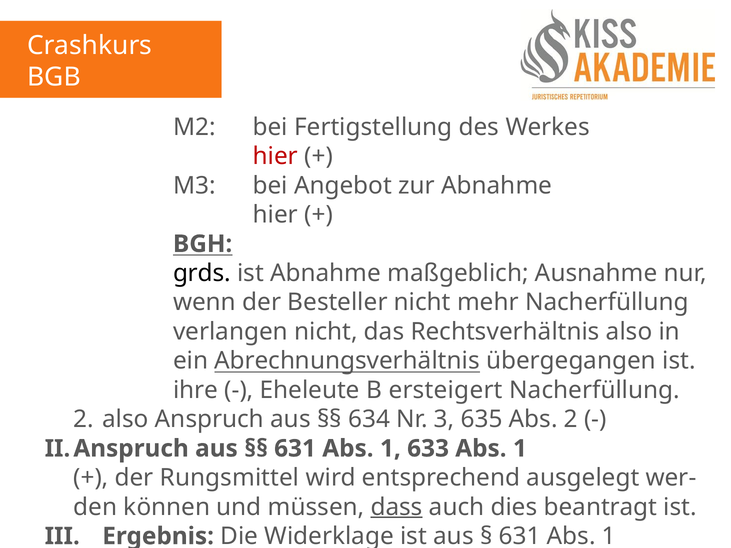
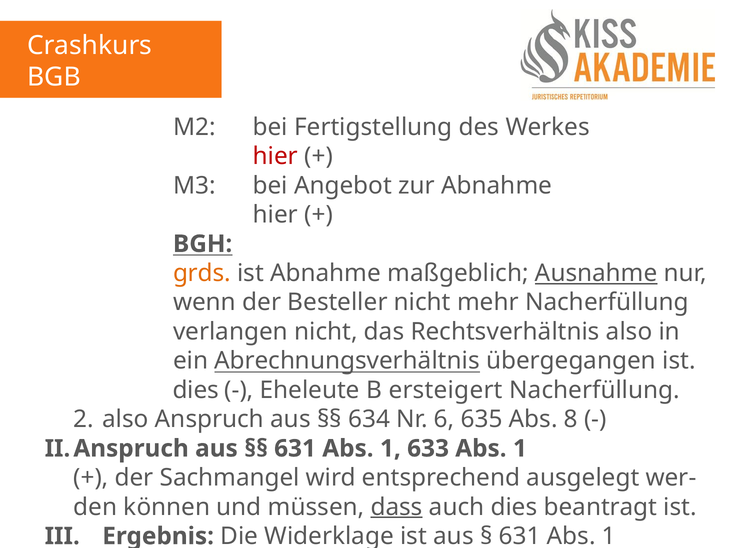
grds colour: black -> orange (202, 273)
Ausnahme underline: none -> present (596, 273)
ihre: ihre -> dies (196, 390)
3: 3 -> 6 (444, 419)
Abs 2: 2 -> 8 (571, 419)
Rungsmittel: Rungsmittel -> Sachmangel (230, 478)
